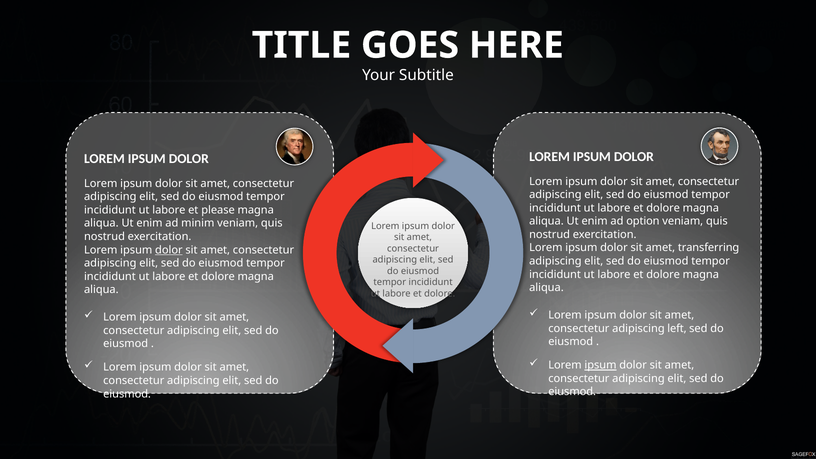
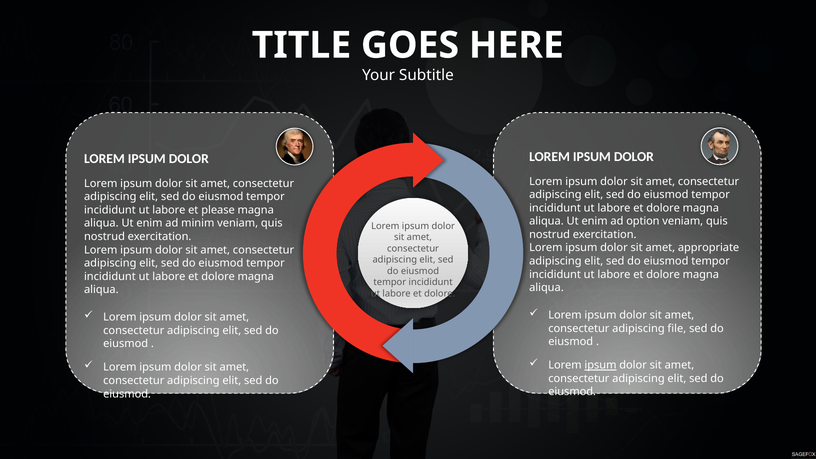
transferring: transferring -> appropriate (709, 248)
dolor underline: present -> none (169, 250)
left: left -> file (677, 328)
